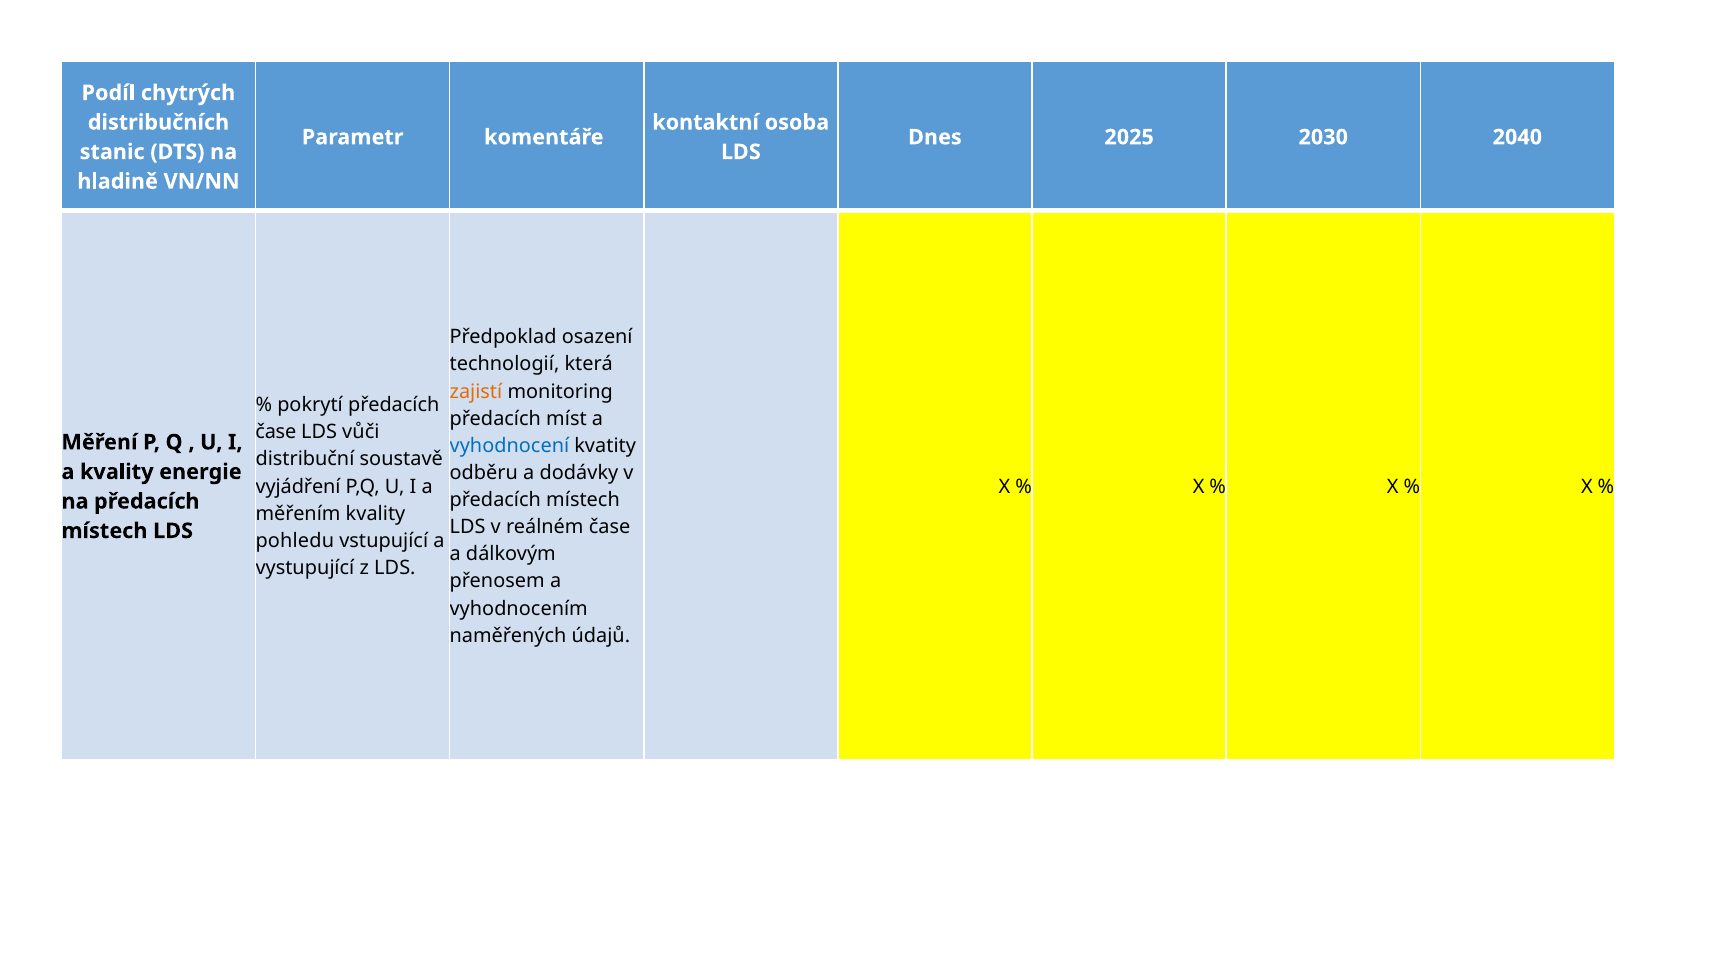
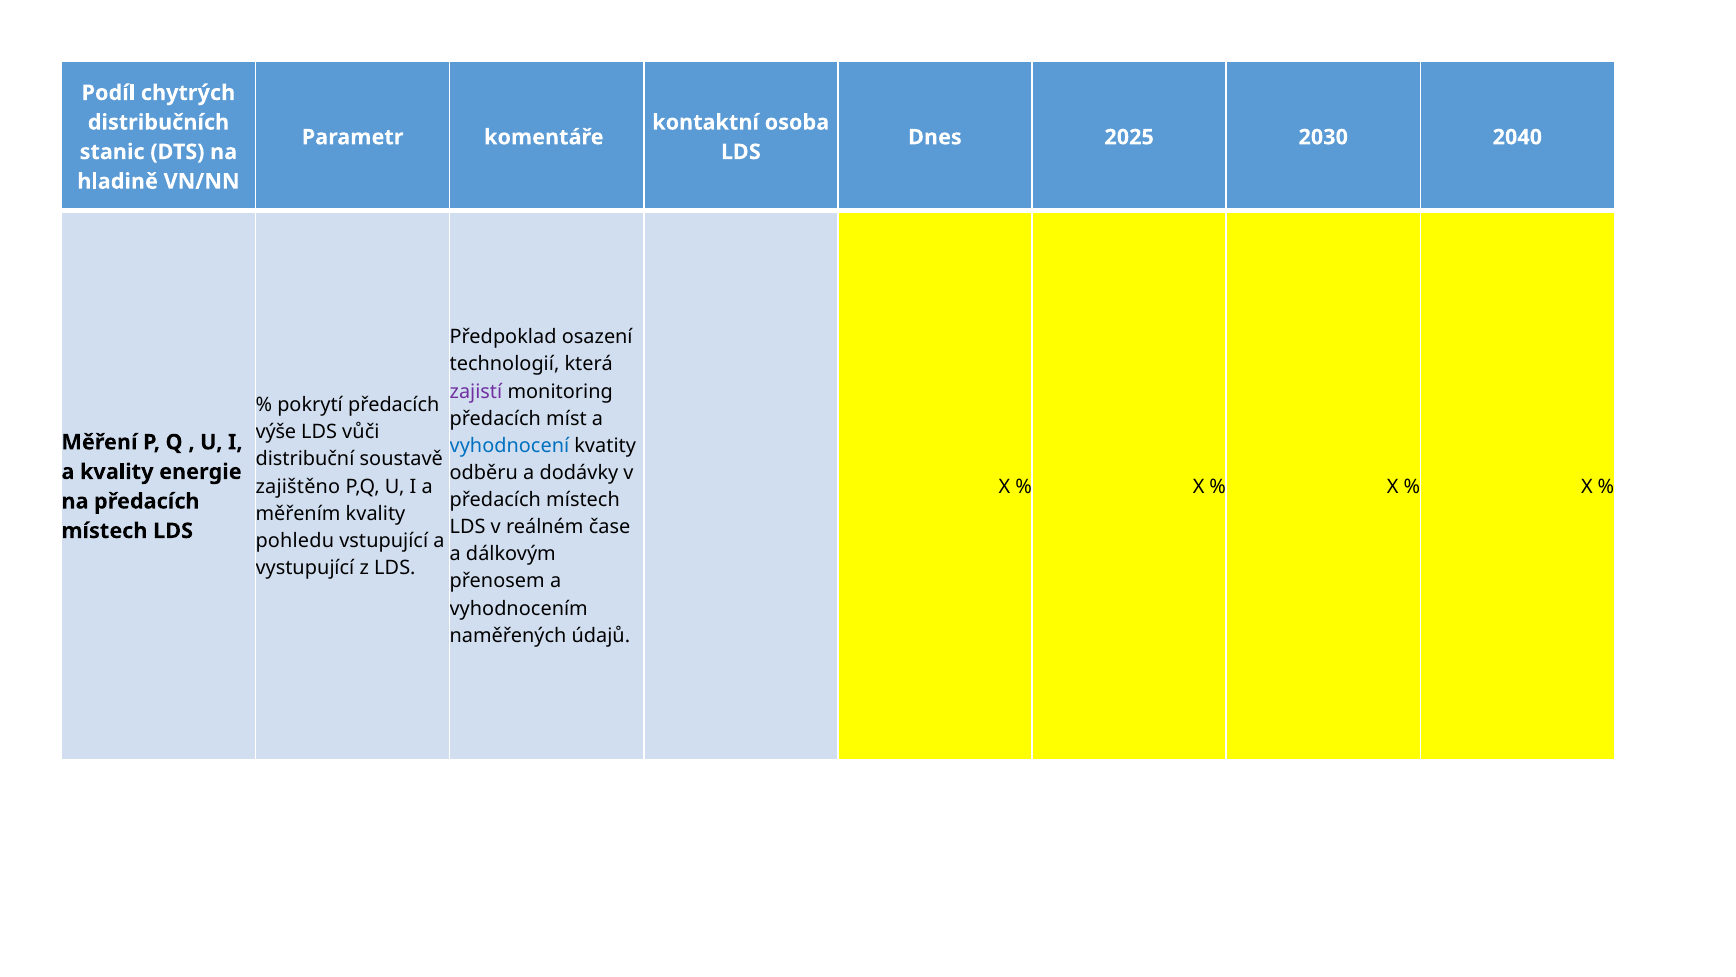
zajistí colour: orange -> purple (476, 391)
čase: čase -> výše (276, 432)
vyjádření: vyjádření -> zajištěno (298, 486)
